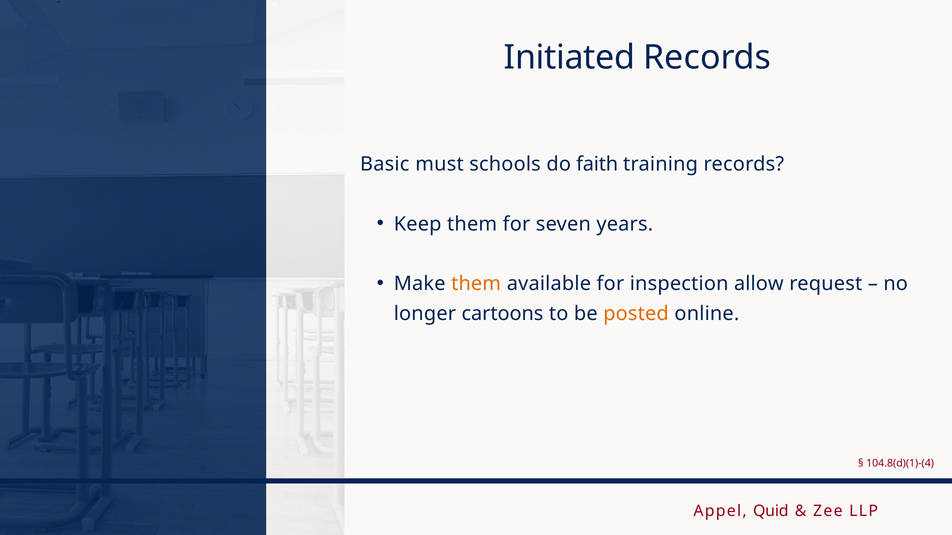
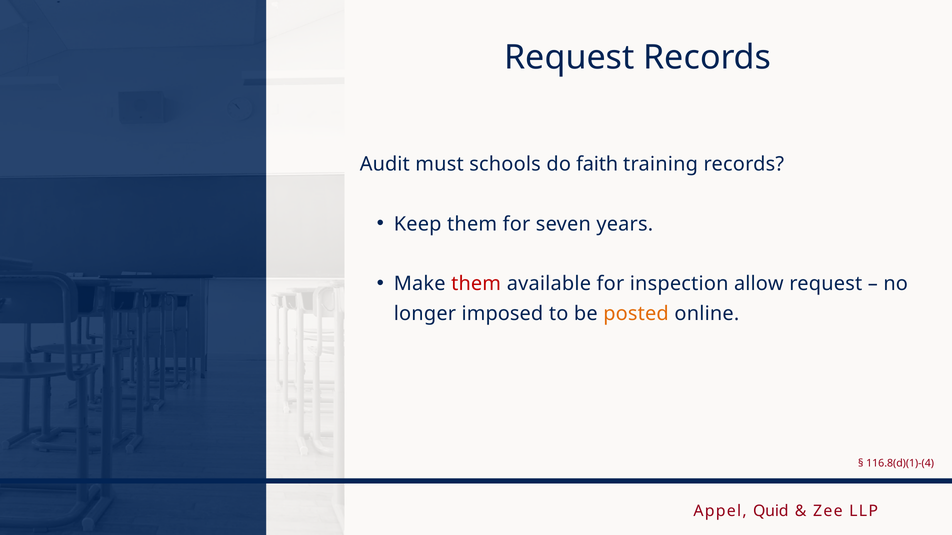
Initiated: Initiated -> Request (569, 58)
Basic: Basic -> Audit (385, 164)
them colour: orange -> red (476, 284)
cartoons: cartoons -> imposed (502, 314)
104.8(d)(1)-(4: 104.8(d)(1)-(4 -> 116.8(d)(1)-(4 (900, 464)
